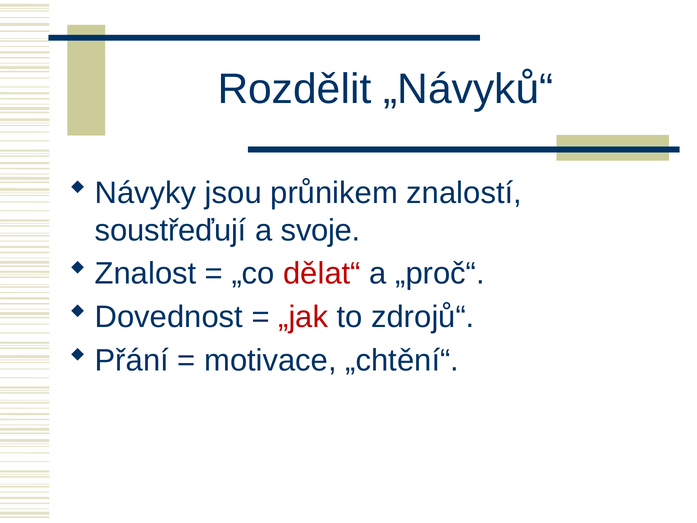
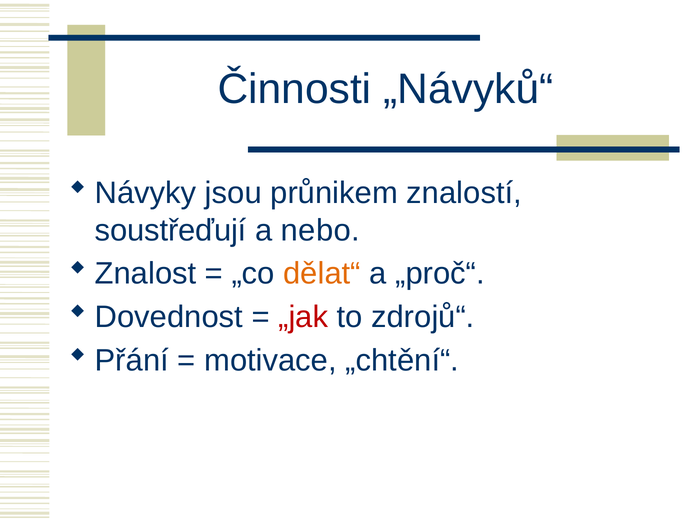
Rozdělit: Rozdělit -> Činnosti (294, 89)
svoje: svoje -> nebo (320, 230)
dělat“ colour: red -> orange (322, 274)
